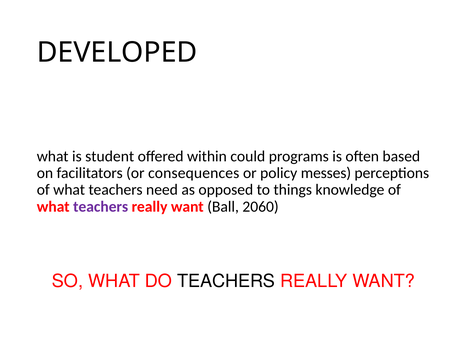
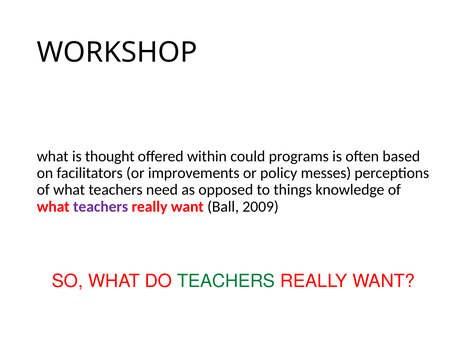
DEVELOPED: DEVELOPED -> WORKSHOP (117, 52)
student: student -> thought (110, 156)
consequences: consequences -> improvements (194, 173)
2060: 2060 -> 2009 (261, 207)
TEACHERS colour: black -> green (226, 282)
